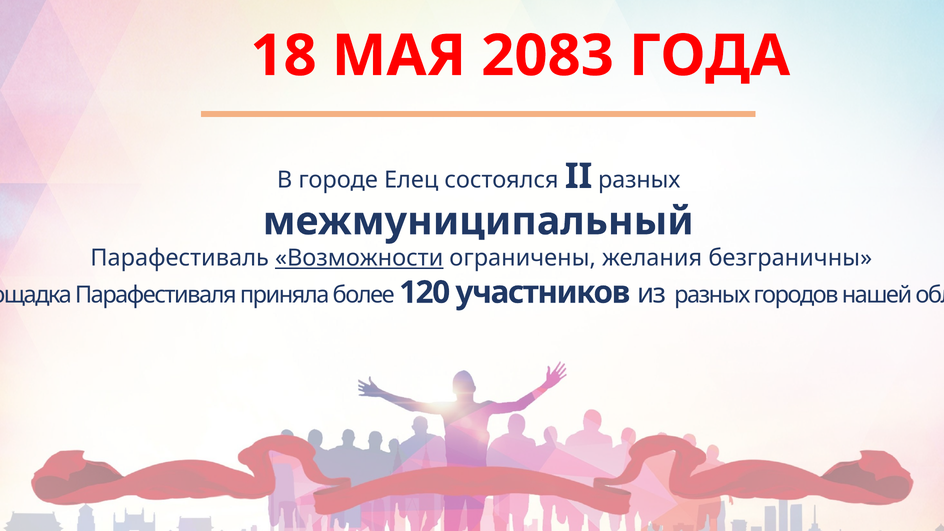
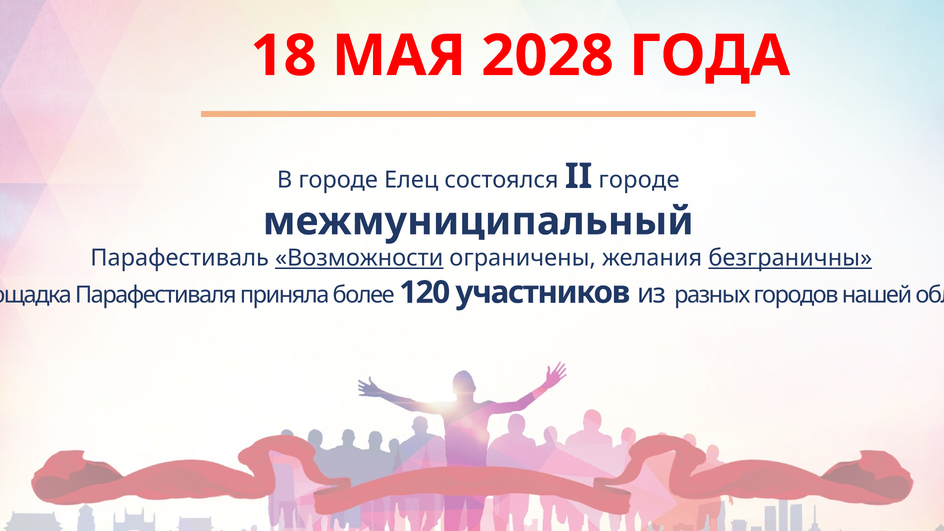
2083: 2083 -> 2028 (548, 56)
II разных: разных -> городе (639, 180)
безграничны underline: none -> present (790, 258)
